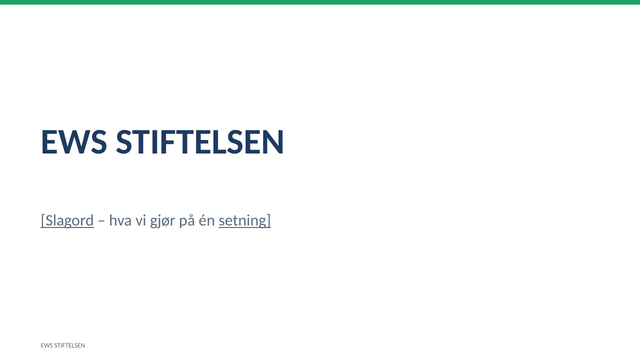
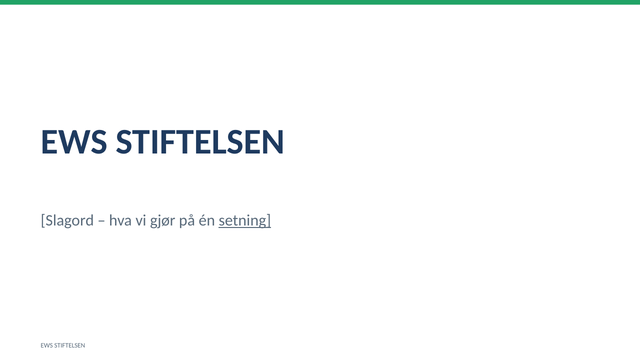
Slagord underline: present -> none (67, 220)
